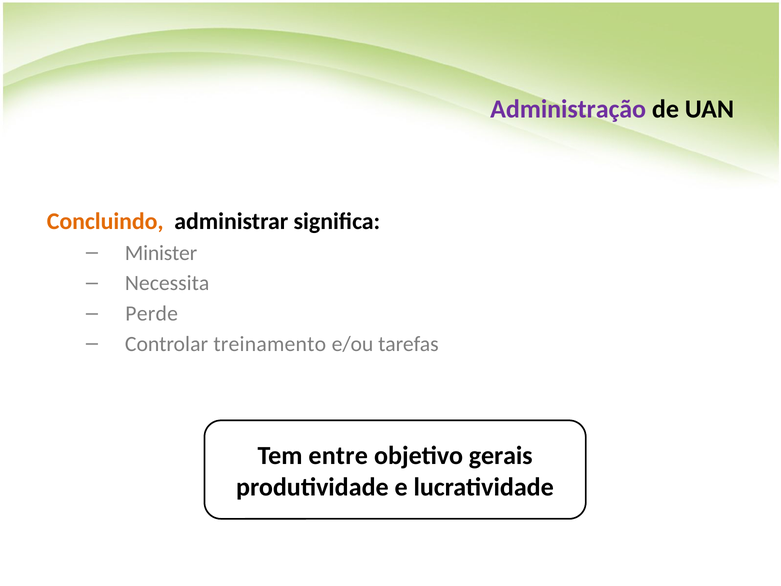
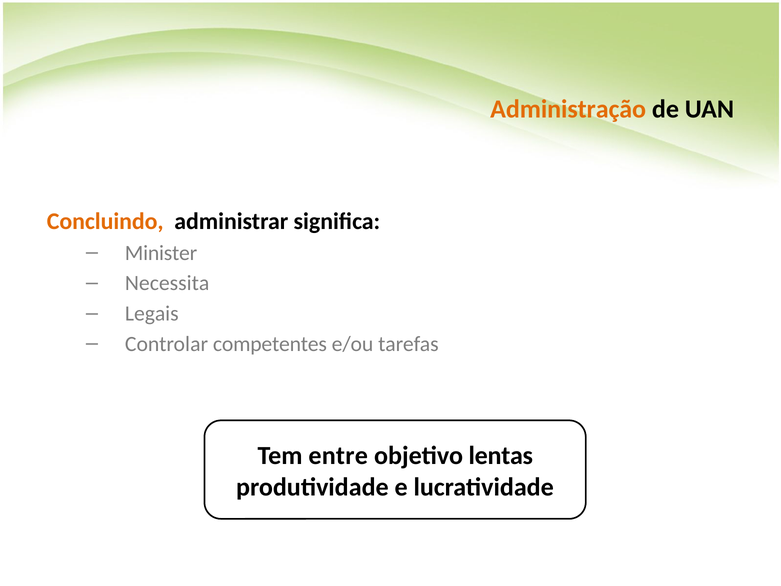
Administração colour: purple -> orange (568, 109)
Perde: Perde -> Legais (152, 314)
treinamento: treinamento -> competentes (270, 344)
gerais: gerais -> lentas (501, 456)
